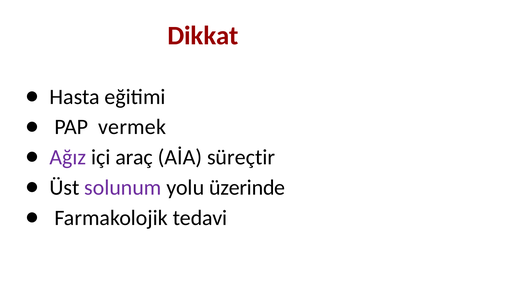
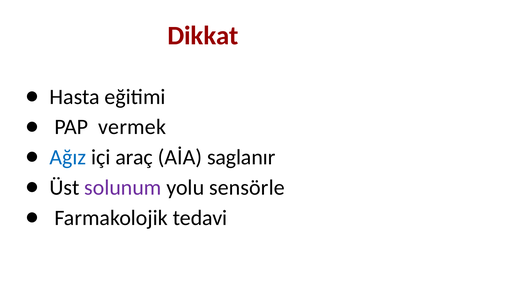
Ağız colour: purple -> blue (68, 158)
süreçtir: süreçtir -> saglanır (241, 158)
üzerinde: üzerinde -> sensörle (247, 188)
